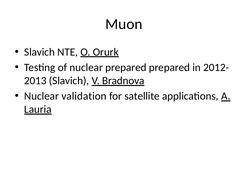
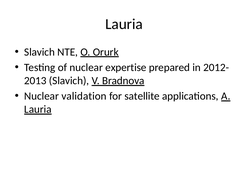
Muon: Muon -> Lauria (124, 24)
nuclear prepared: prepared -> expertise (126, 67)
